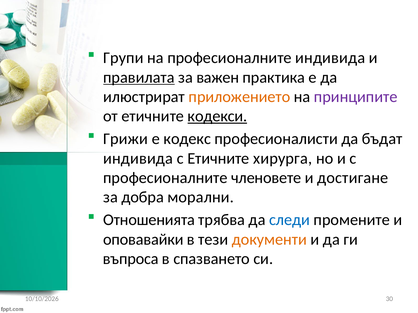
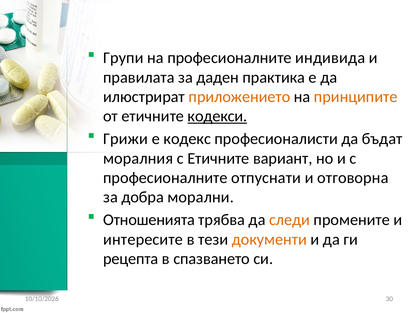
правилата underline: present -> none (139, 77)
важен: важен -> даден (218, 77)
принципите colour: purple -> orange (356, 97)
индивида: индивида -> моралния (138, 159)
хирурга: хирурга -> вариант (283, 159)
членовете: членовете -> отпуснати (266, 178)
достигане: достигане -> отговорна (353, 178)
следи colour: blue -> orange (290, 220)
оповавайки: оповавайки -> интересите (143, 240)
въпроса: въпроса -> рецепта (131, 259)
